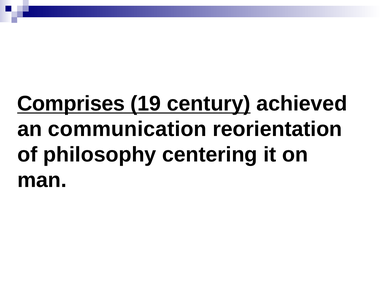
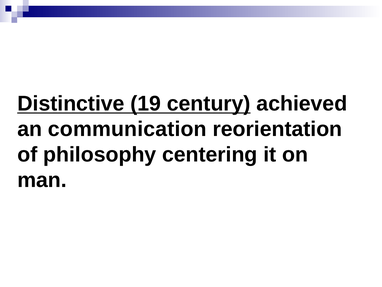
Comprises: Comprises -> Distinctive (71, 104)
